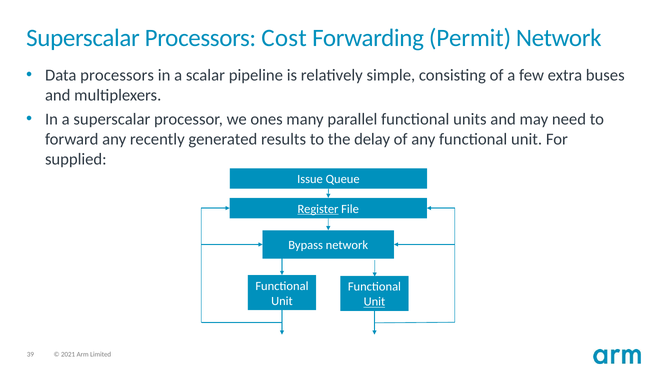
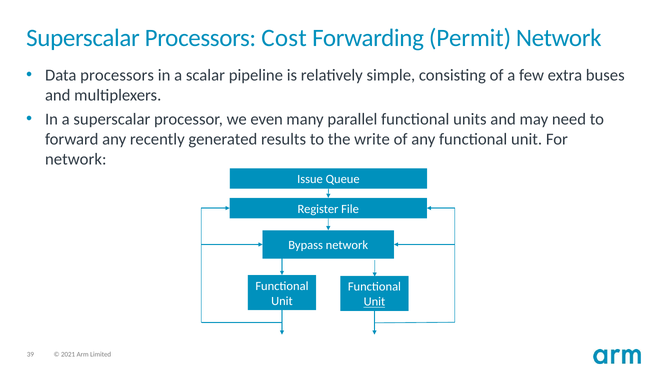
ones: ones -> even (267, 119)
delay: delay -> write (372, 139)
supplied: supplied -> network (76, 159)
Register underline: present -> none (318, 209)
